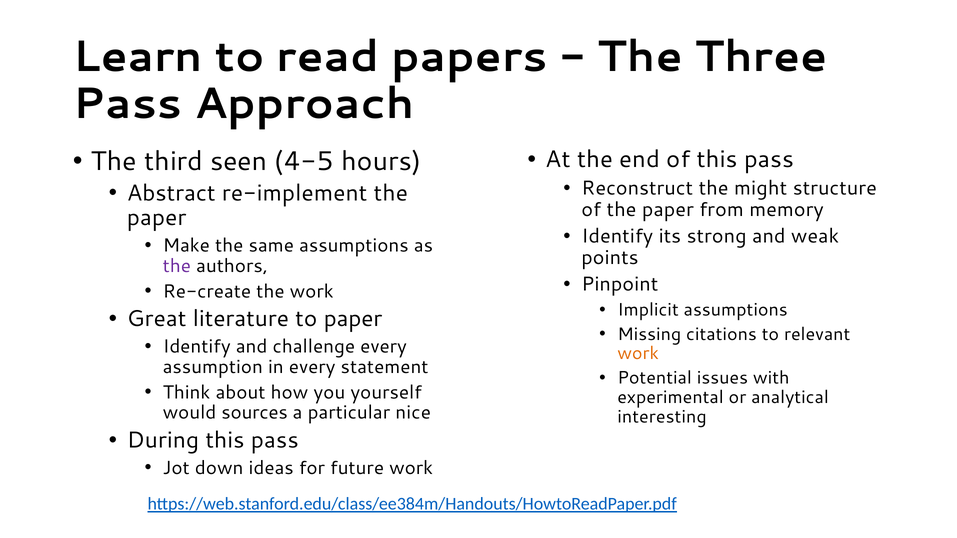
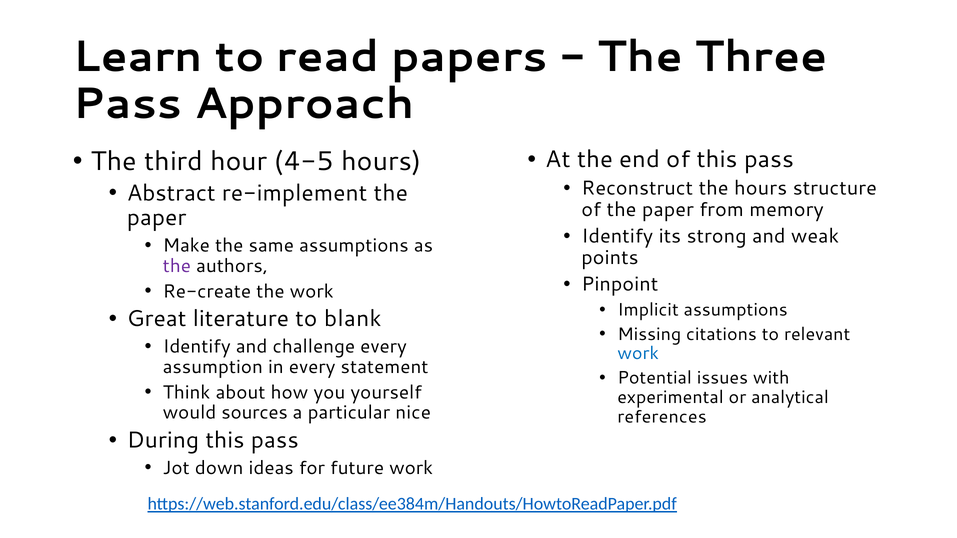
seen: seen -> hour (239, 161)
the might: might -> hours (761, 188)
to paper: paper -> blank (353, 319)
work colour: orange -> blue (638, 354)
interesting: interesting -> references (662, 417)
